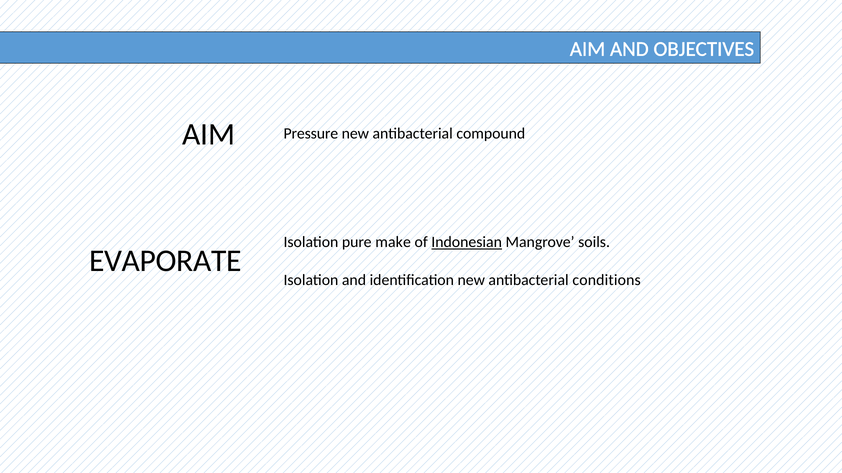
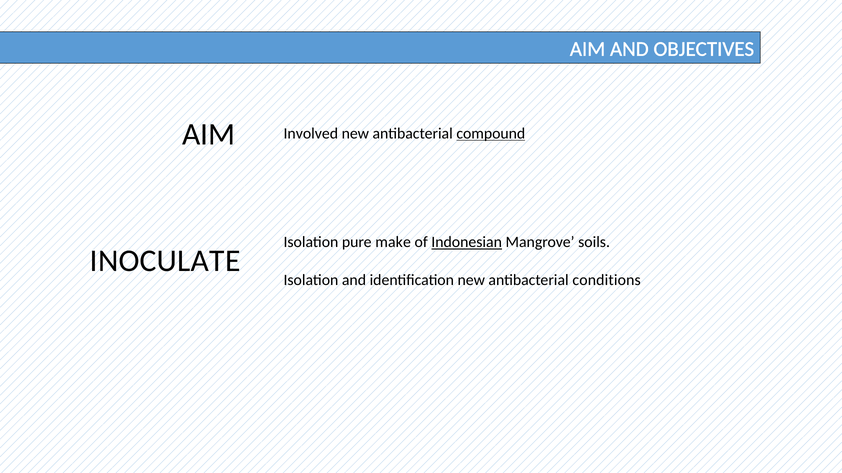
Pressure: Pressure -> Involved (311, 134)
compound underline: none -> present (491, 134)
EVAPORATE: EVAPORATE -> INOCULATE (165, 261)
